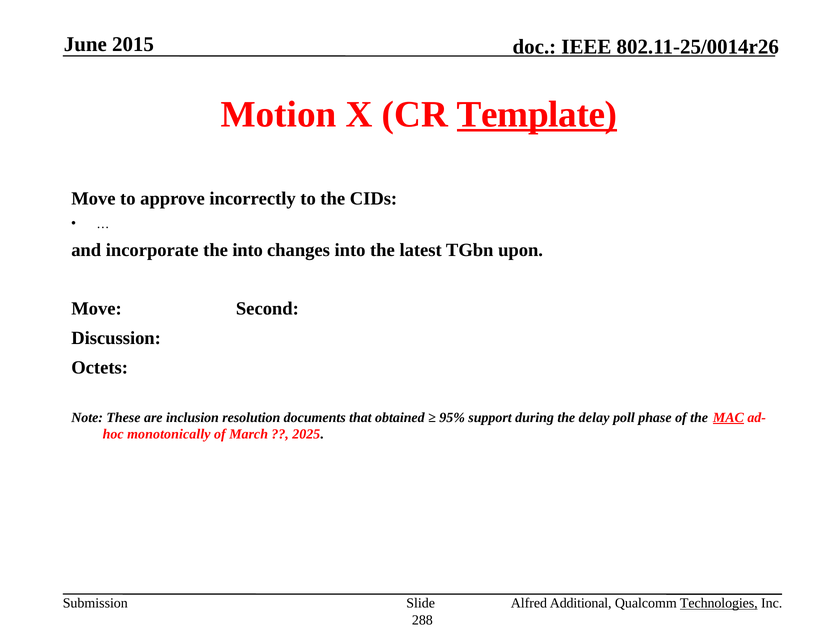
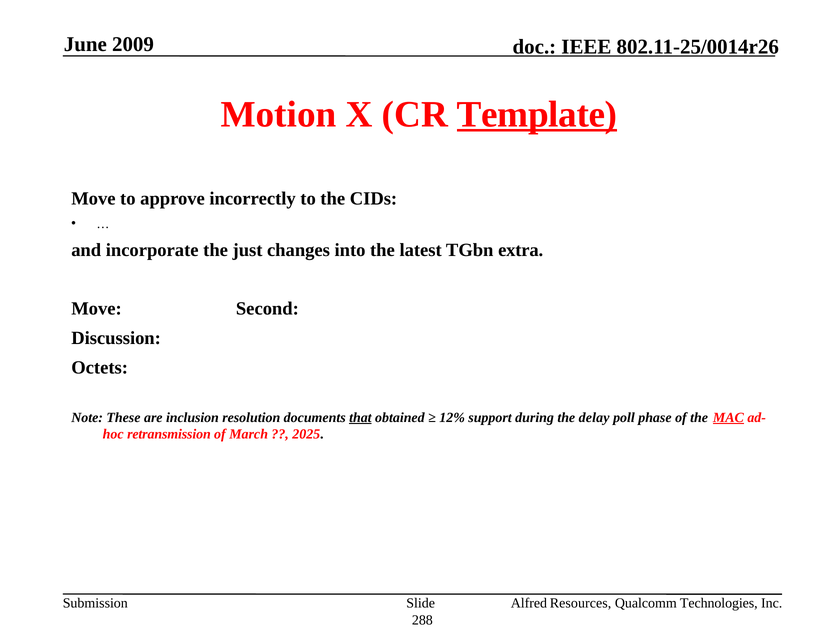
2015: 2015 -> 2009 (133, 44)
the into: into -> just (248, 250)
upon: upon -> extra (521, 250)
that underline: none -> present (360, 417)
95%: 95% -> 12% (452, 417)
monotonically: monotonically -> retransmission (169, 434)
Additional: Additional -> Resources (581, 603)
Technologies underline: present -> none (719, 603)
